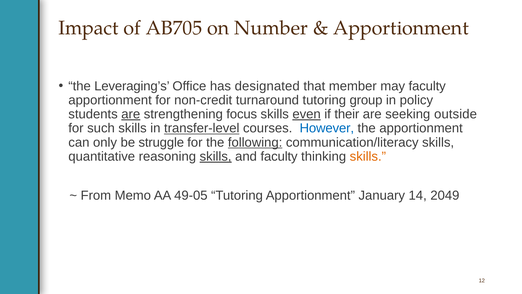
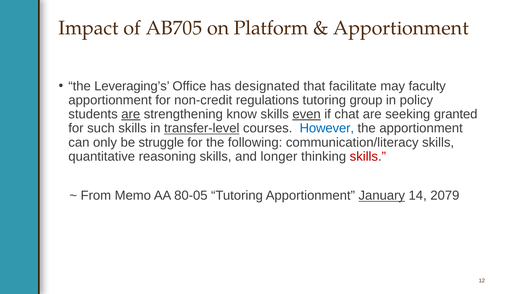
Number: Number -> Platform (271, 28)
member: member -> facilitate (353, 86)
turnaround: turnaround -> regulations (267, 100)
focus: focus -> know (242, 114)
their: their -> chat (347, 114)
outside: outside -> granted (456, 114)
following underline: present -> none (255, 142)
skills underline: present -> none (216, 156)
and faculty: faculty -> longer (279, 156)
skills colour: orange -> red (368, 156)
49-05: 49-05 -> 80-05 (191, 195)
January underline: none -> present (382, 195)
2049: 2049 -> 2079 (445, 195)
